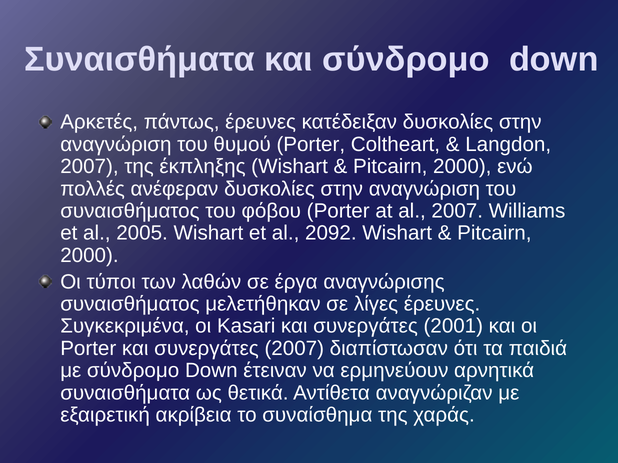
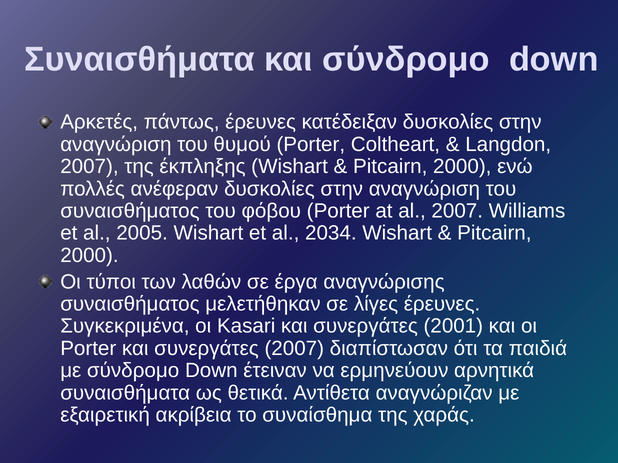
2092: 2092 -> 2034 (331, 233)
